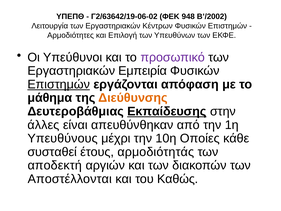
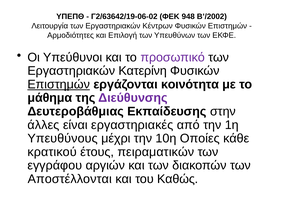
Εμπειρία: Εμπειρία -> Κατερίνη (143, 71)
απόφαση: απόφαση -> κοινότητα (190, 84)
Διεύθυνσης colour: orange -> purple (133, 98)
Εκπαίδευσης underline: present -> none (167, 111)
απευθύνθηκαν: απευθύνθηκαν -> εργαστηριακές (132, 125)
συσταθεί: συσταθεί -> κρατικού (52, 152)
αρμοδιότητάς: αρμοδιότητάς -> πειραματικών (156, 152)
αποδεκτή: αποδεκτή -> εγγράφου (55, 165)
